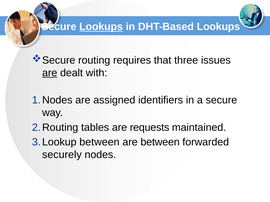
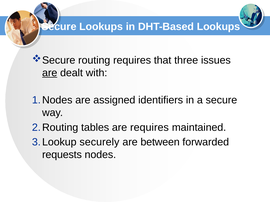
Lookups underline: present -> none (101, 27)
are requests: requests -> requires (149, 128)
between: between -> securely (99, 142)
securely: securely -> requests (62, 155)
